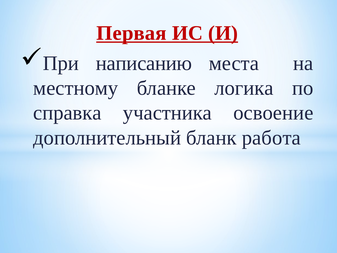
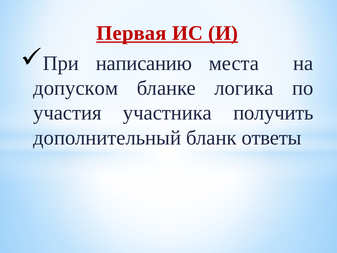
местному: местному -> допуском (76, 88)
справка: справка -> участия (67, 113)
освоение: освоение -> получить (273, 113)
работа: работа -> ответы (271, 138)
